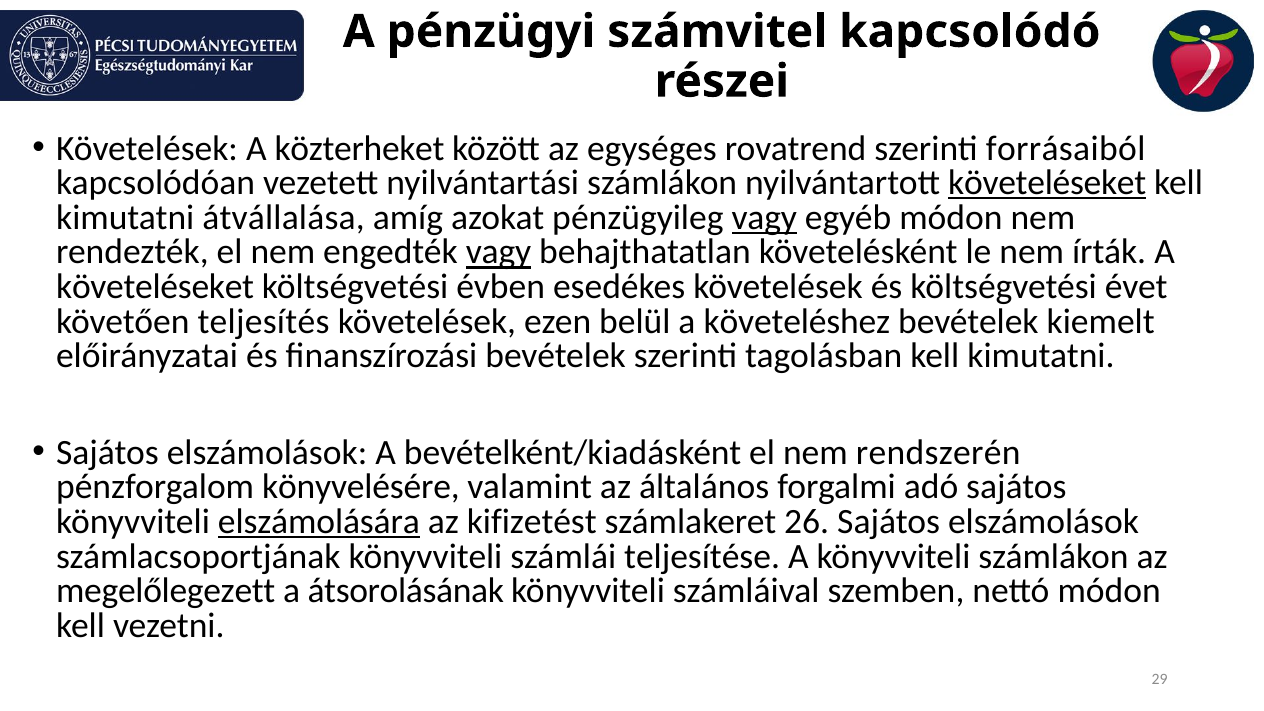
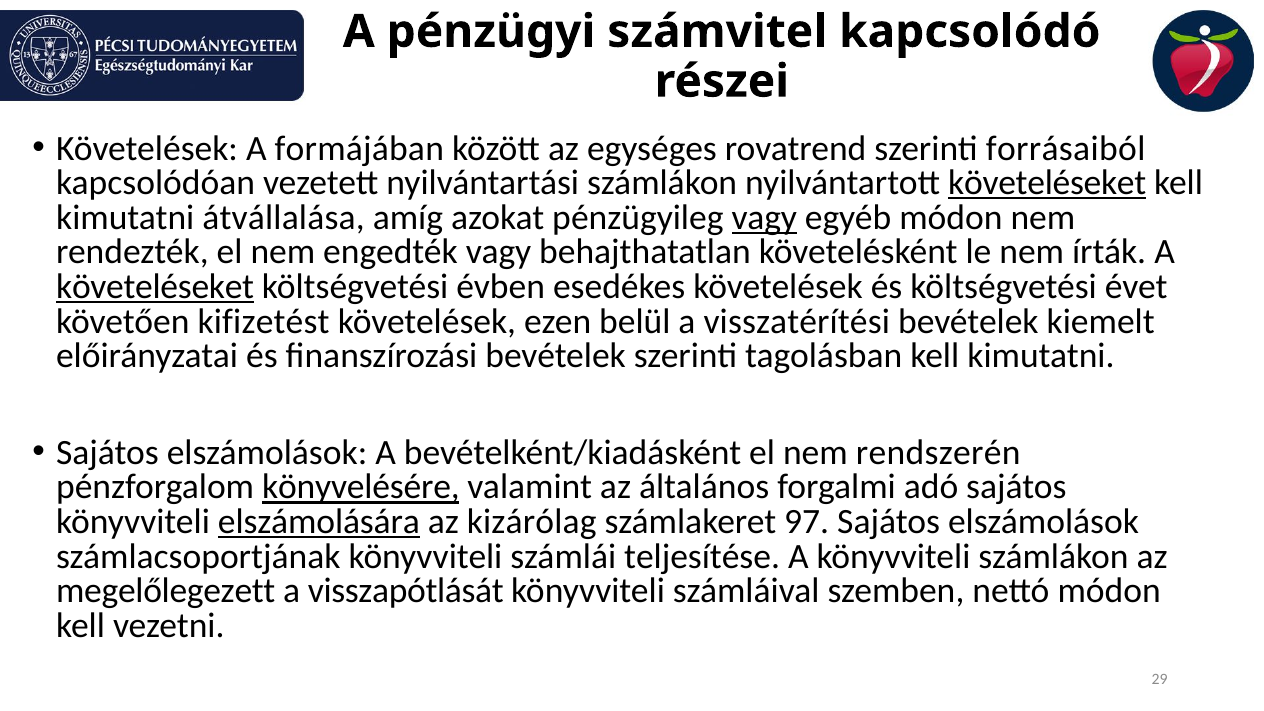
közterheket: közterheket -> formájában (359, 148)
vagy underline: present -> none (499, 252)
követeléseket underline: none -> present (155, 287)
teljesítés: teljesítés -> kifizetést (264, 321)
követeléshez: követeléshez -> visszatérítési (797, 321)
könyvelésére underline: none -> present (361, 487)
kifizetést: kifizetést -> kizárólag (532, 522)
26: 26 -> 97 (807, 522)
átsorolásának: átsorolásának -> visszapótlását (406, 591)
